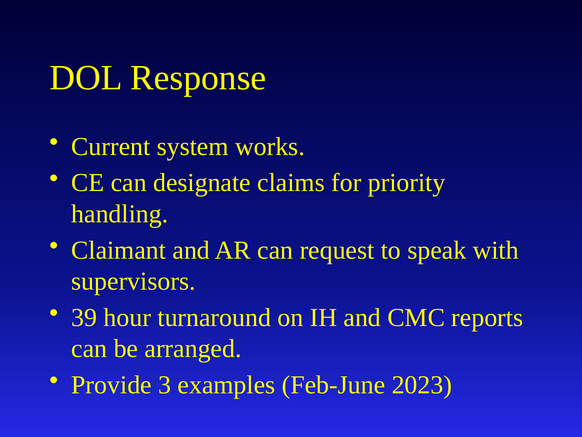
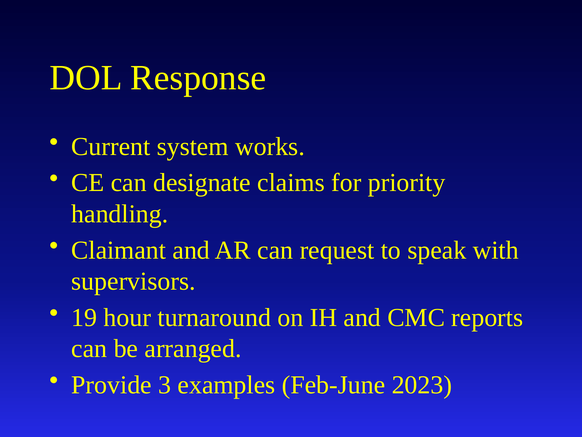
39: 39 -> 19 (84, 317)
